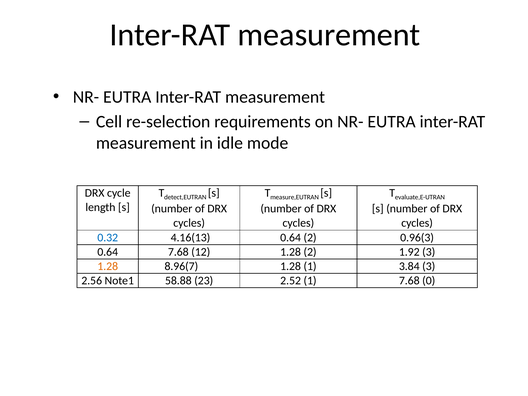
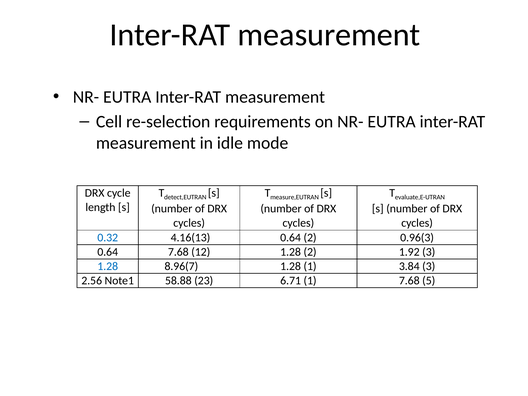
1.28 colour: orange -> blue (108, 266)
2.52: 2.52 -> 6.71 (291, 281)
0: 0 -> 5 (429, 281)
